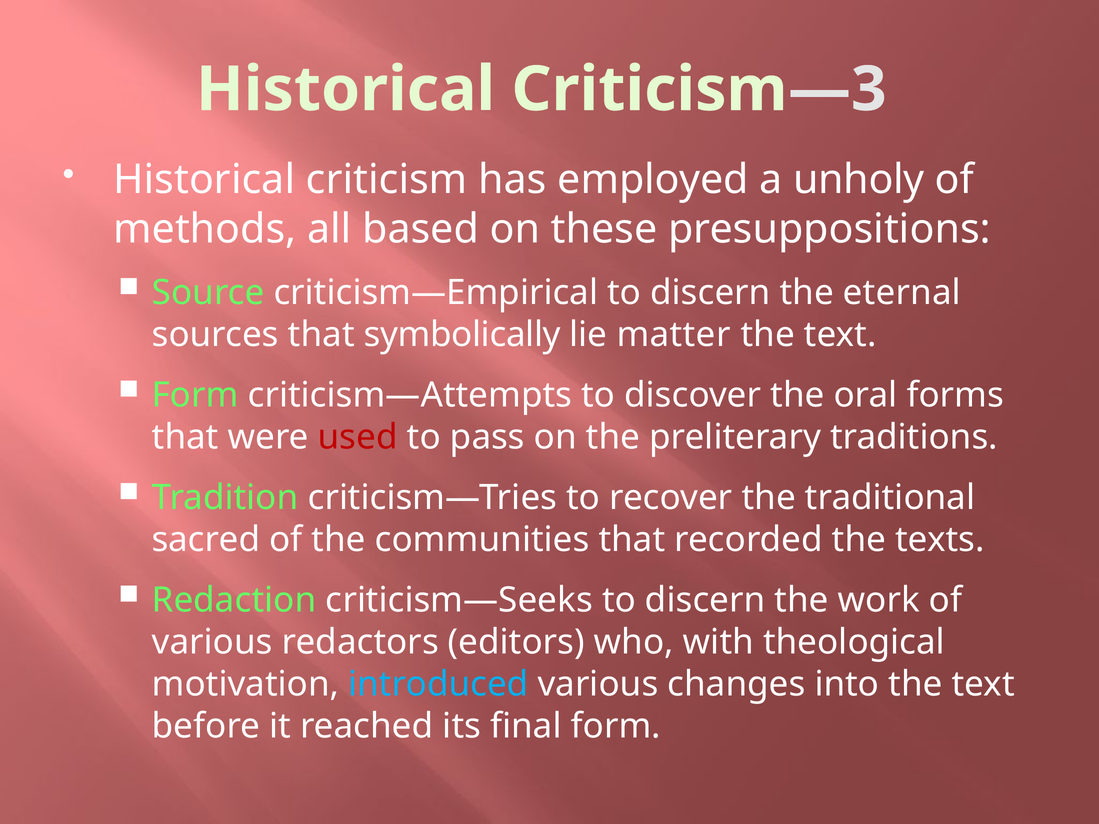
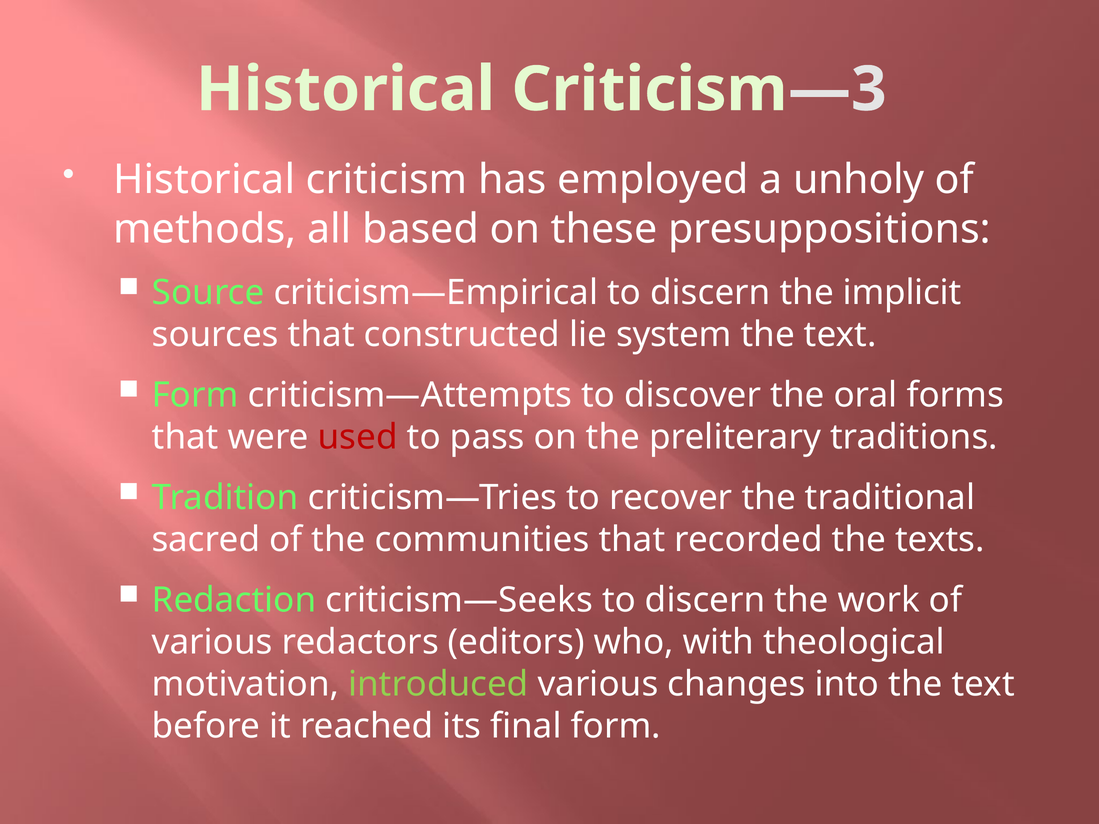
eternal: eternal -> implicit (902, 293)
symbolically: symbolically -> constructed (462, 335)
matter: matter -> system (674, 335)
introduced colour: light blue -> light green (438, 684)
